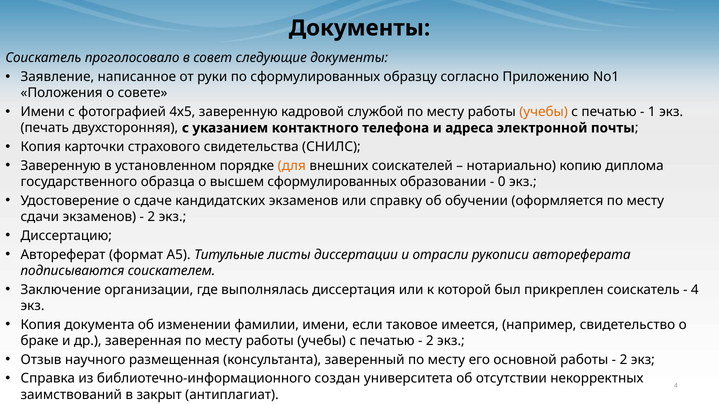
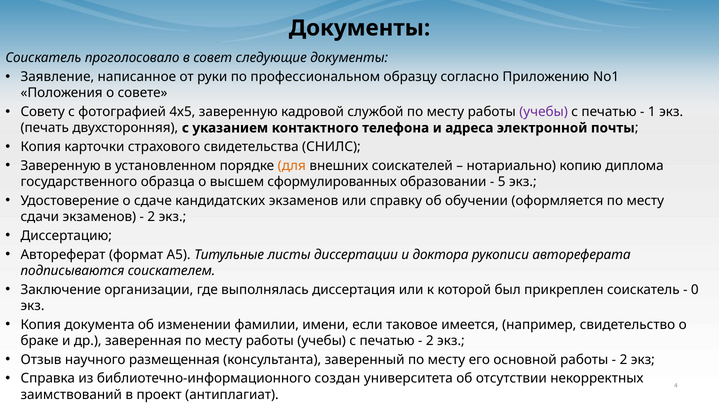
по сформулированных: сформулированных -> профессиональном (315, 77)
Имени: Имени -> Совету (43, 112)
учебы colour: orange -> purple (544, 112)
0: 0 -> 5 (502, 182)
отрасли: отрасли -> доктора (441, 255)
4: 4 -> 0 (695, 290)
закрыт: закрыт -> проект (159, 395)
